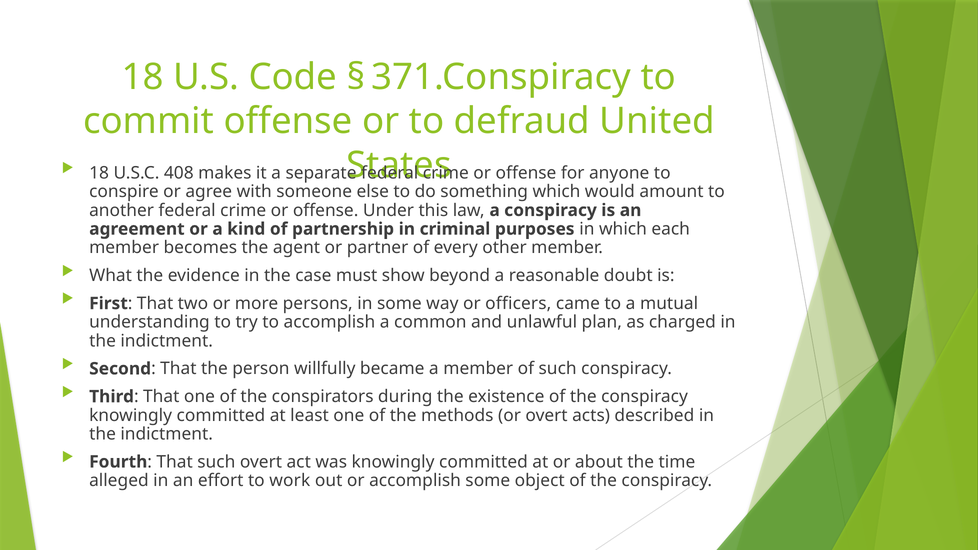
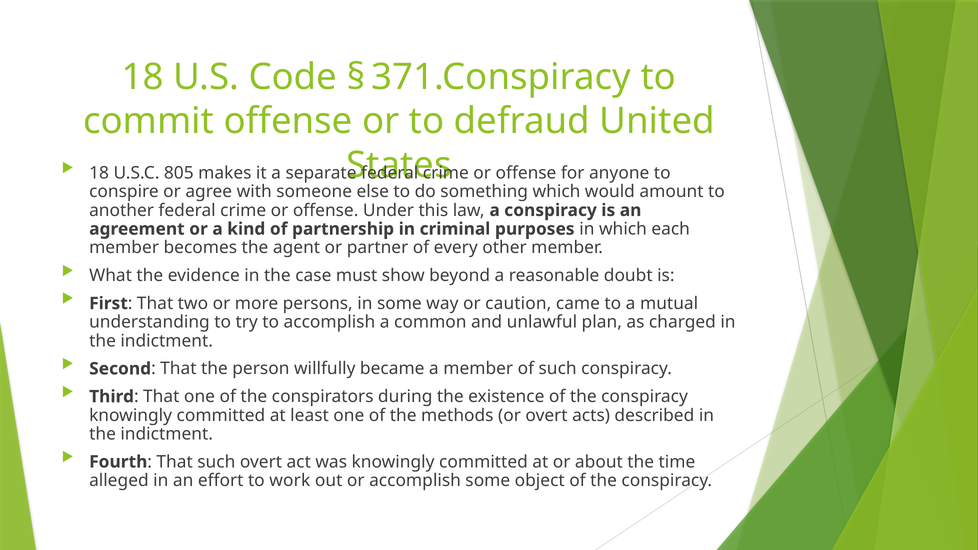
408: 408 -> 805 (179, 173)
officers: officers -> caution (518, 304)
